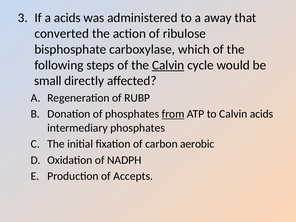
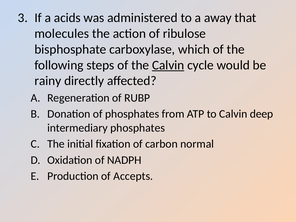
converted: converted -> molecules (62, 33)
small: small -> rainy (48, 81)
from underline: present -> none (173, 114)
Calvin acids: acids -> deep (262, 114)
aerobic: aerobic -> normal (197, 144)
